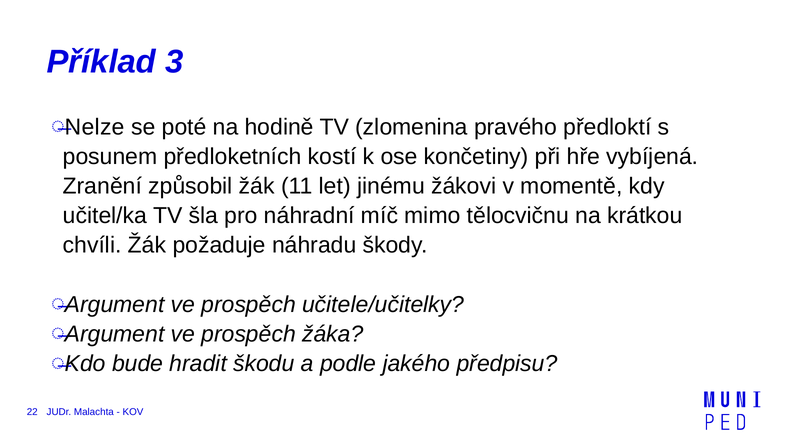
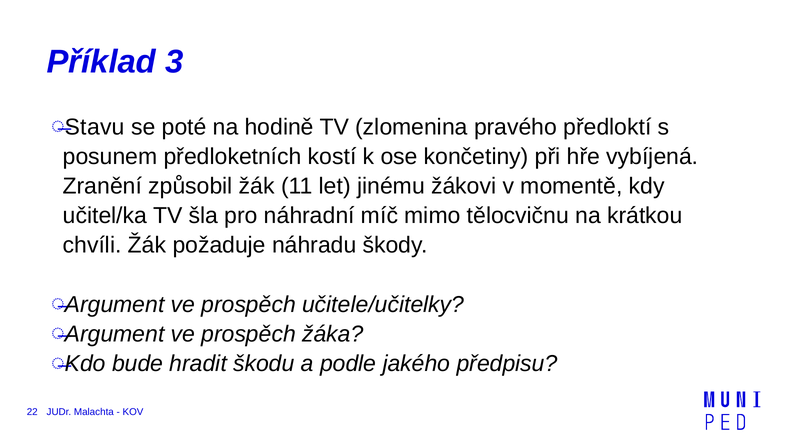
Nelze: Nelze -> Stavu (95, 127)
